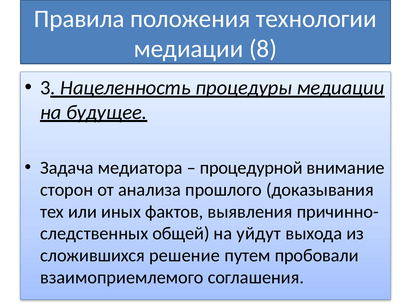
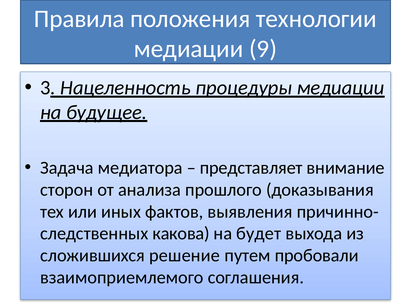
8: 8 -> 9 (263, 49)
процедурной: процедурной -> представляет (251, 168)
общей: общей -> какова (181, 234)
уйдут: уйдут -> будет (259, 234)
